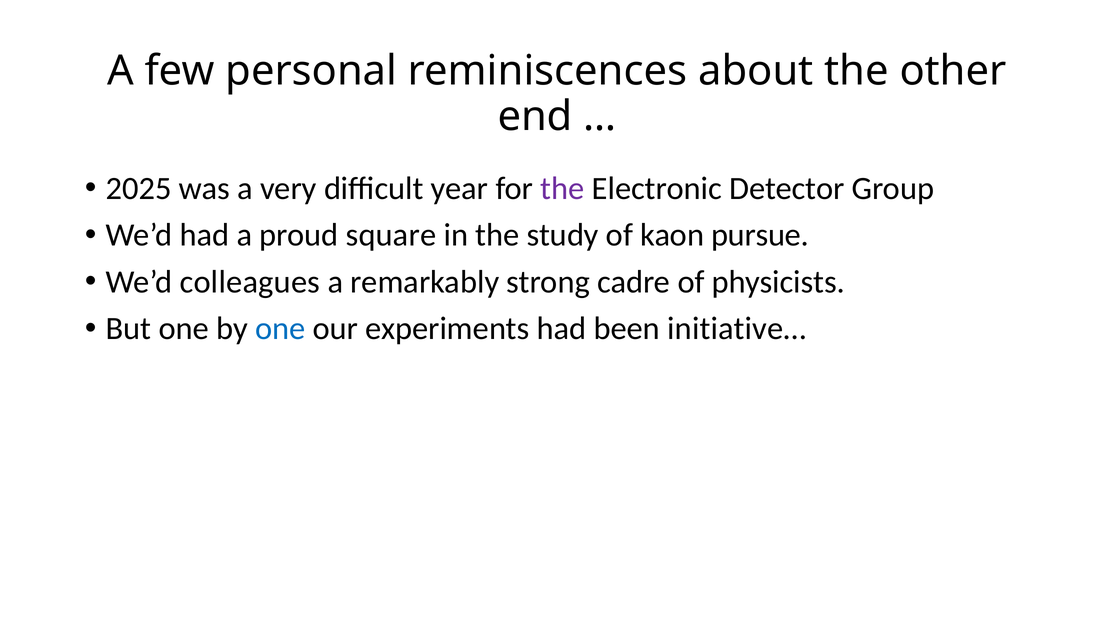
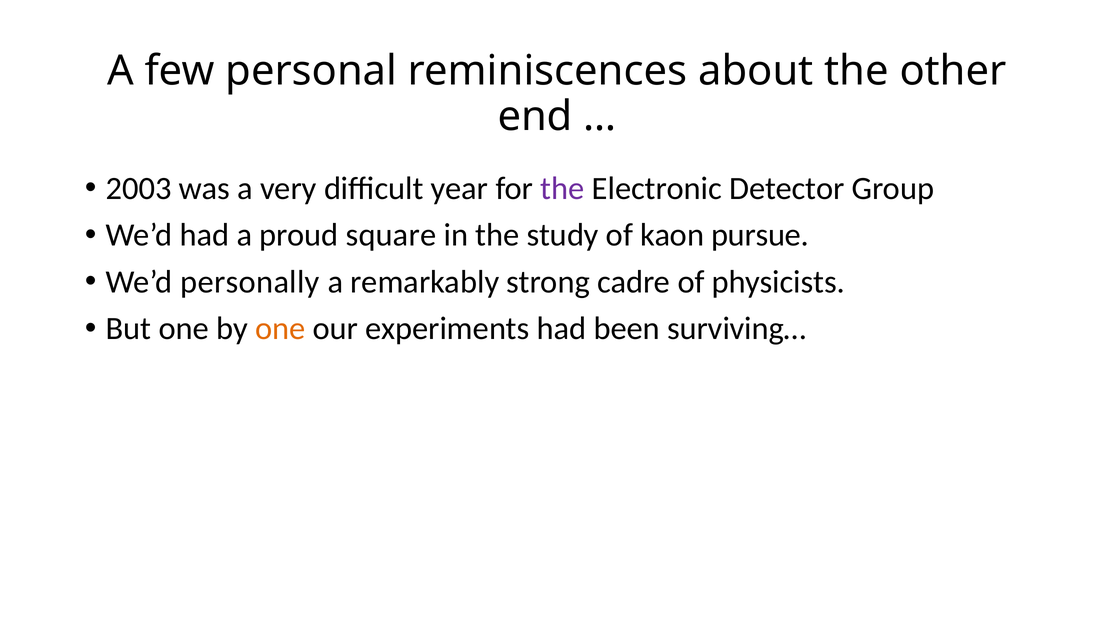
2025: 2025 -> 2003 (139, 188)
colleagues: colleagues -> personally (250, 282)
one colour: blue -> orange (280, 328)
initiative…: initiative… -> surviving… (737, 328)
